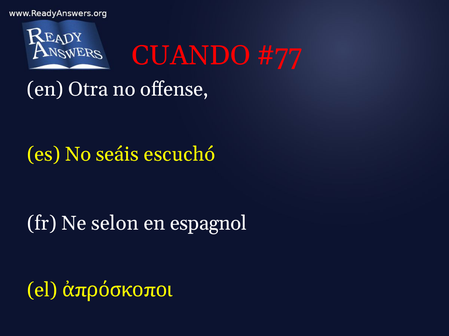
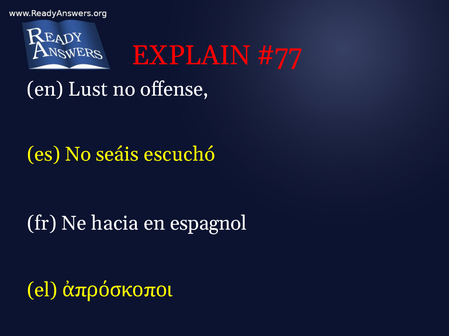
CUANDO: CUANDO -> EXPLAIN (191, 55)
Otra: Otra -> Lust (88, 89)
selon: selon -> hacia (115, 224)
